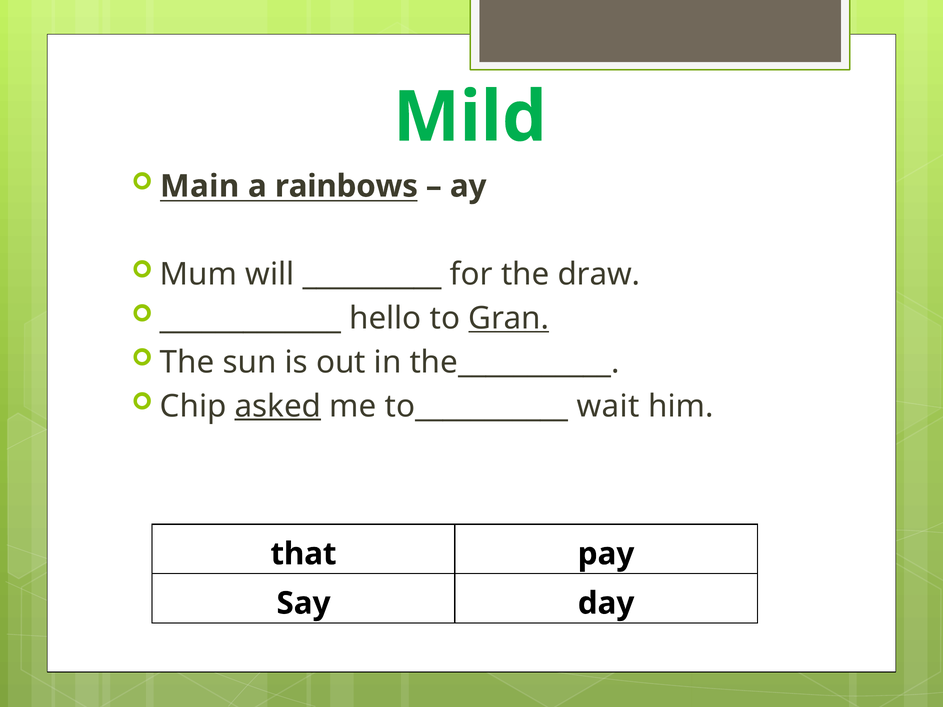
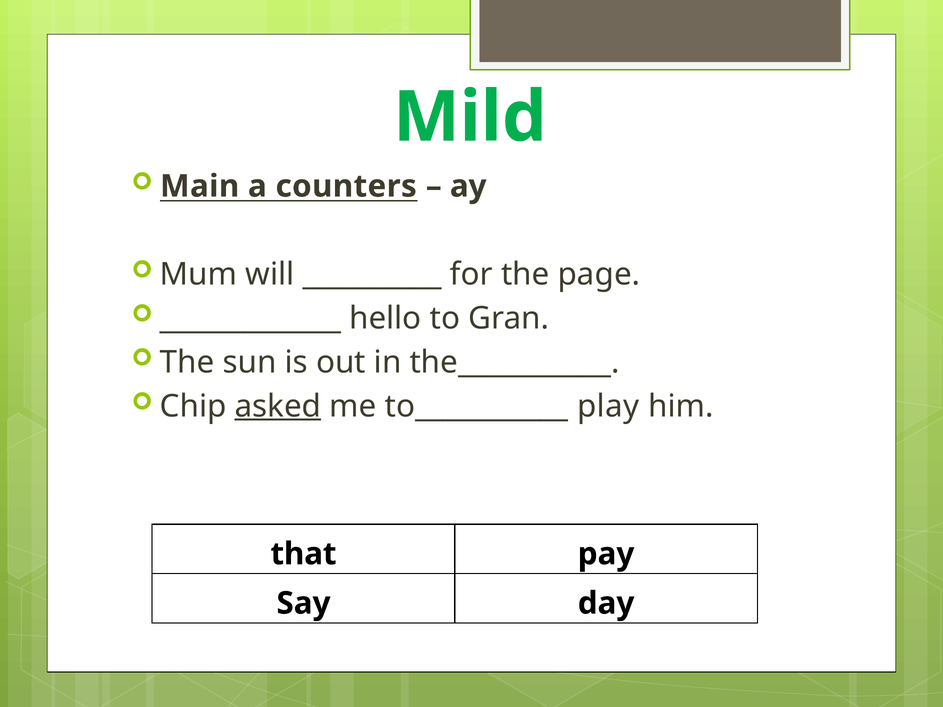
rainbows: rainbows -> counters (346, 186)
draw: draw -> page (599, 274)
Gran underline: present -> none (509, 318)
wait: wait -> play (608, 406)
